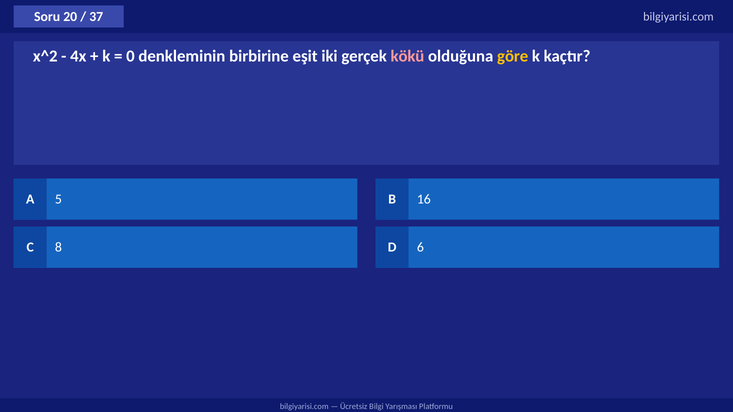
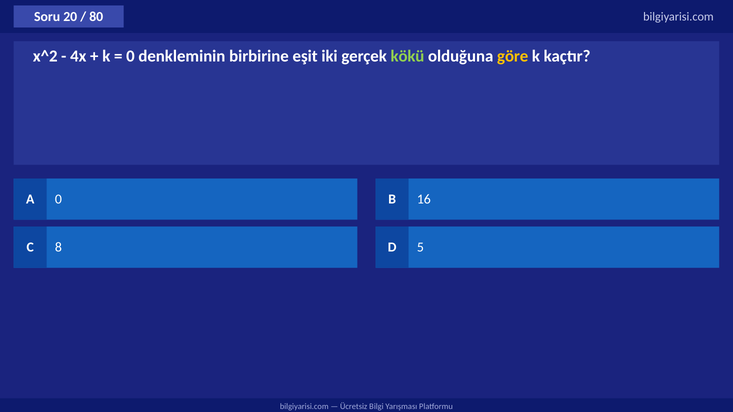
37: 37 -> 80 (96, 17)
kökü colour: pink -> light green (407, 56)
A 5: 5 -> 0 (58, 199)
6: 6 -> 5 (420, 248)
